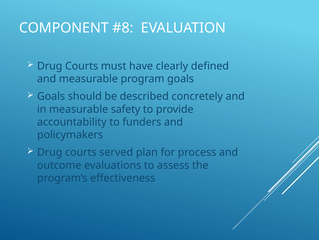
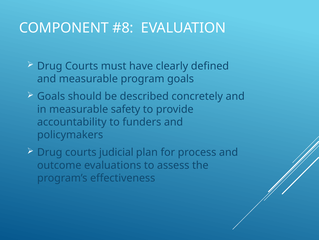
served: served -> judicial (116, 152)
